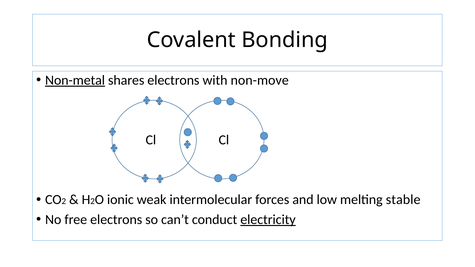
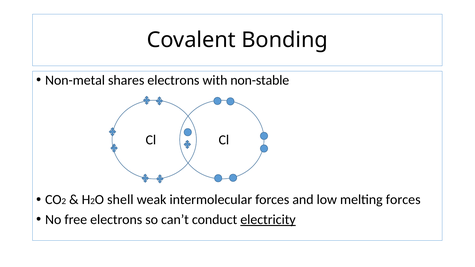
Non-metal underline: present -> none (75, 80)
non-move: non-move -> non-stable (260, 80)
ionic: ionic -> shell (120, 200)
melting stable: stable -> forces (403, 200)
